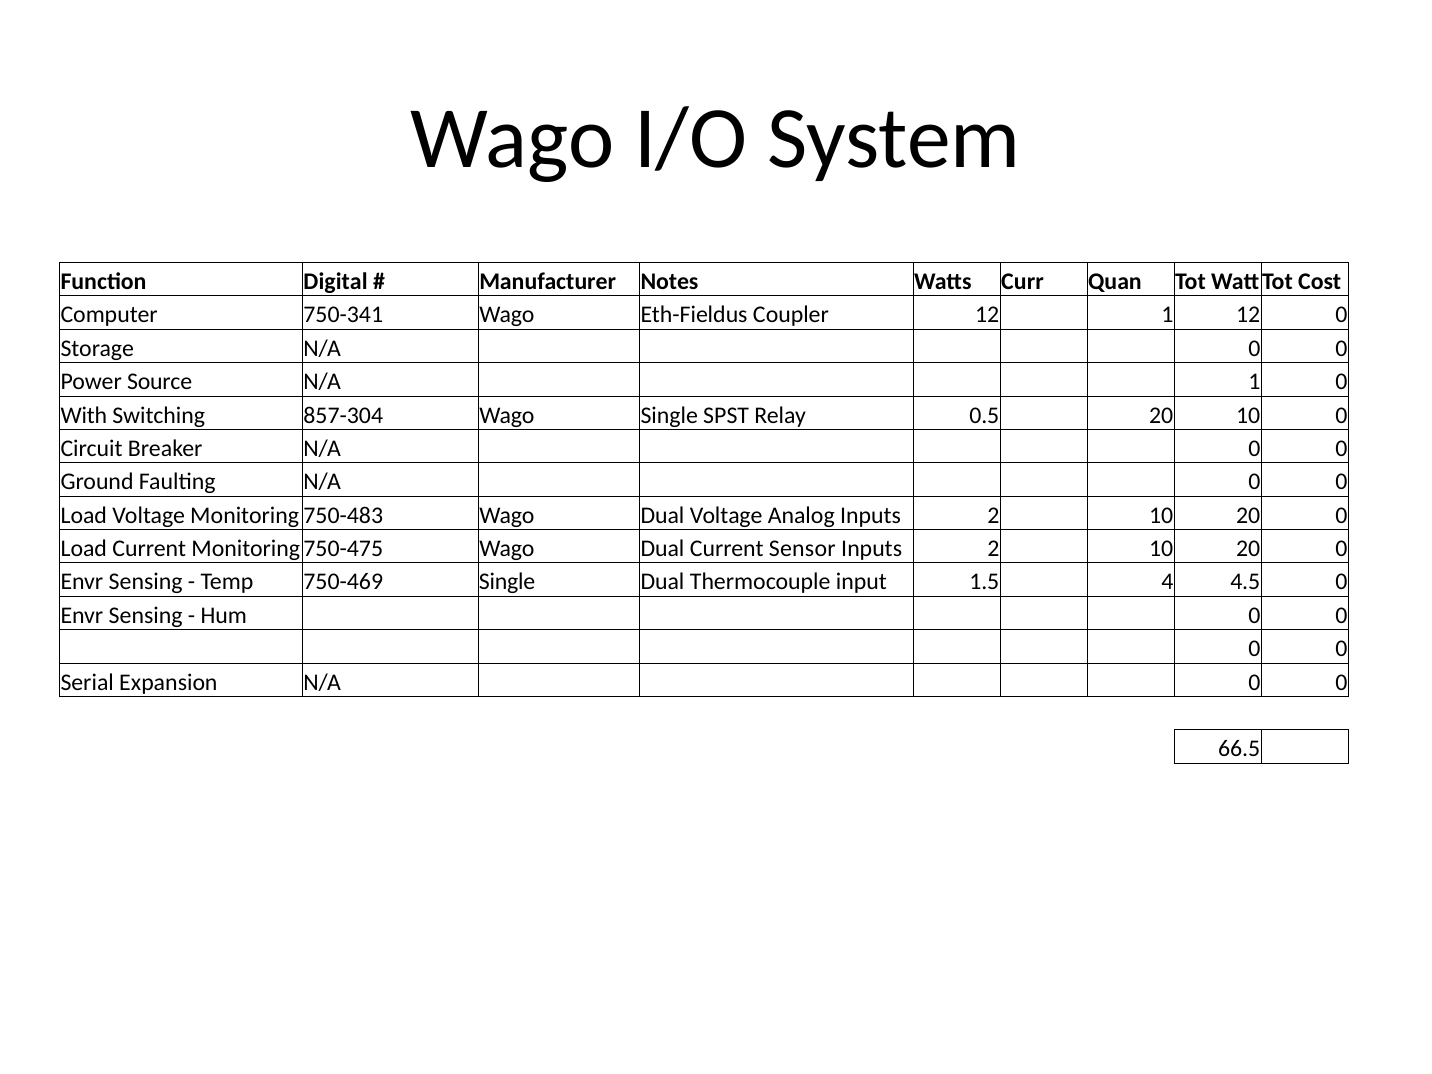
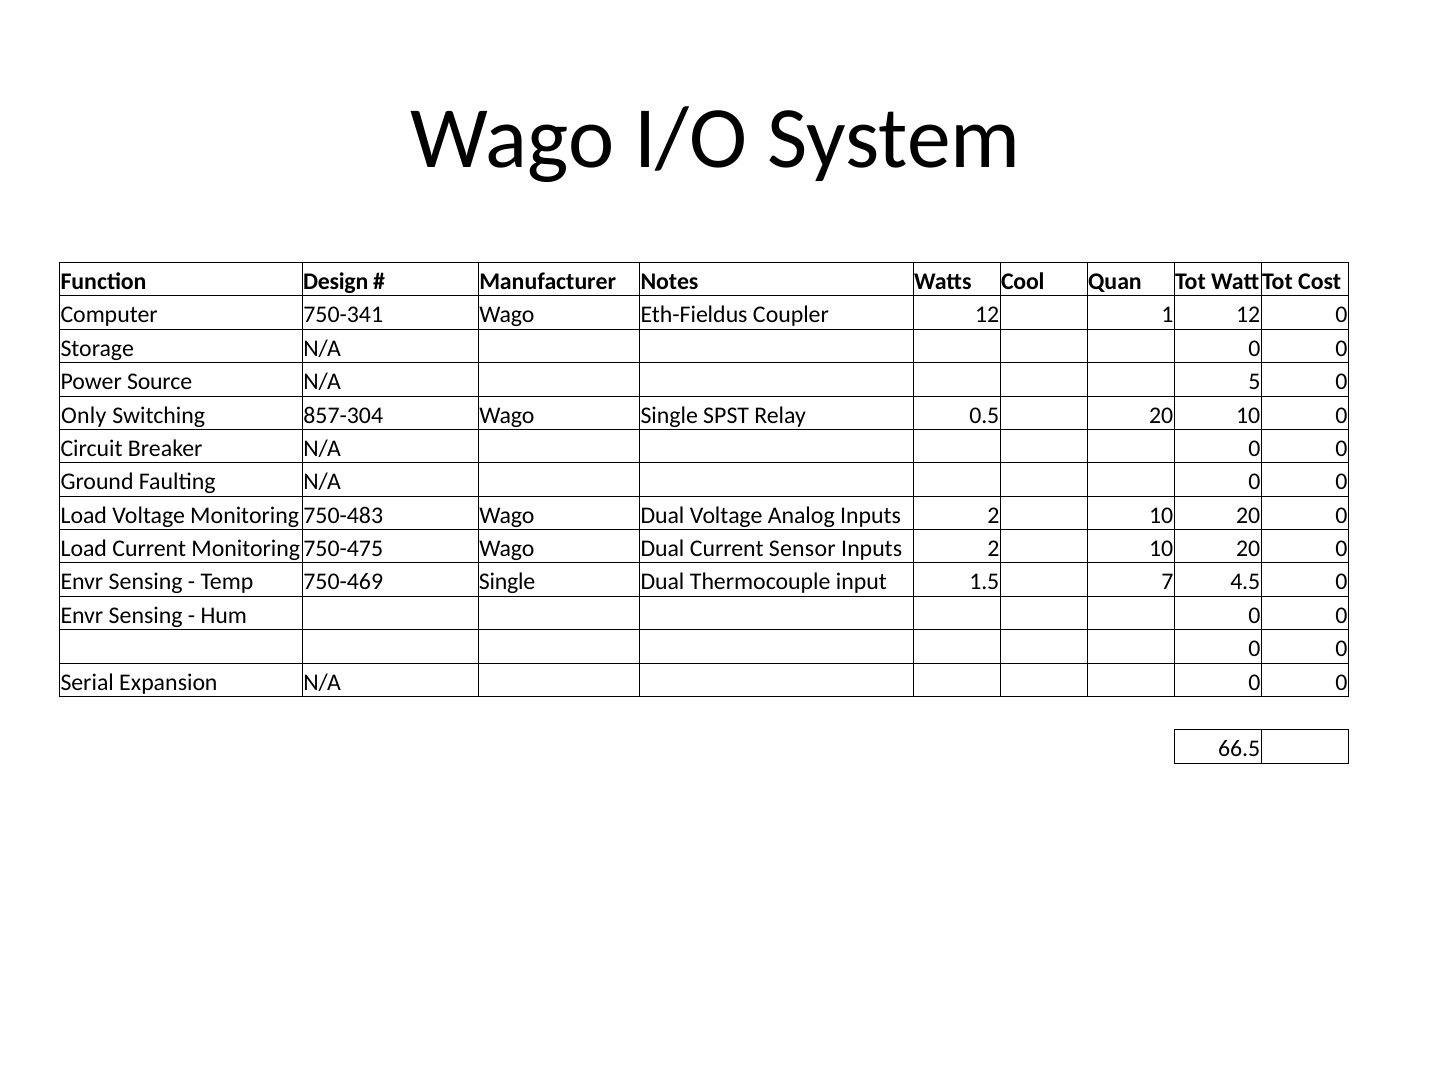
Digital: Digital -> Design (336, 282)
Curr: Curr -> Cool (1023, 282)
N/A 1: 1 -> 5 (1254, 382)
With: With -> Only (84, 415)
4: 4 -> 7 (1167, 582)
